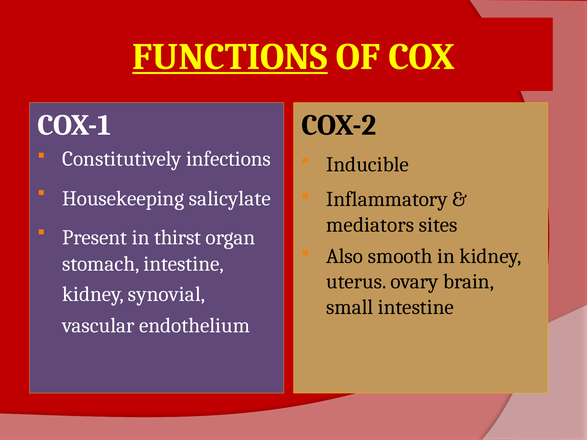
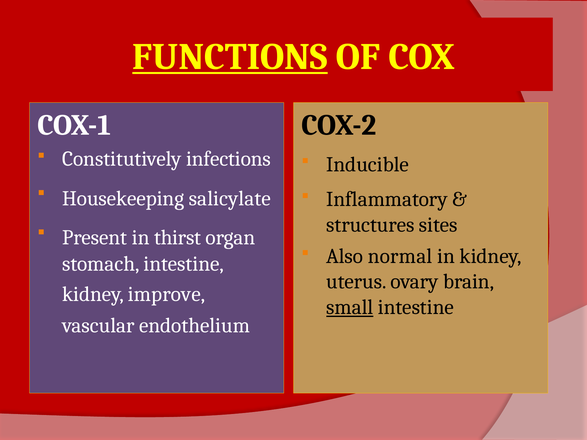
mediators: mediators -> structures (370, 225)
smooth: smooth -> normal (400, 256)
synovial: synovial -> improve (167, 294)
small underline: none -> present (350, 307)
